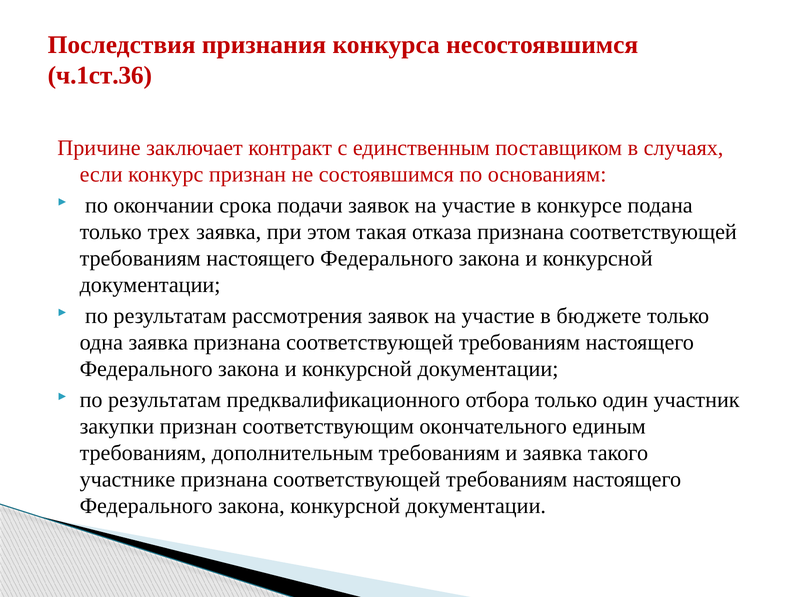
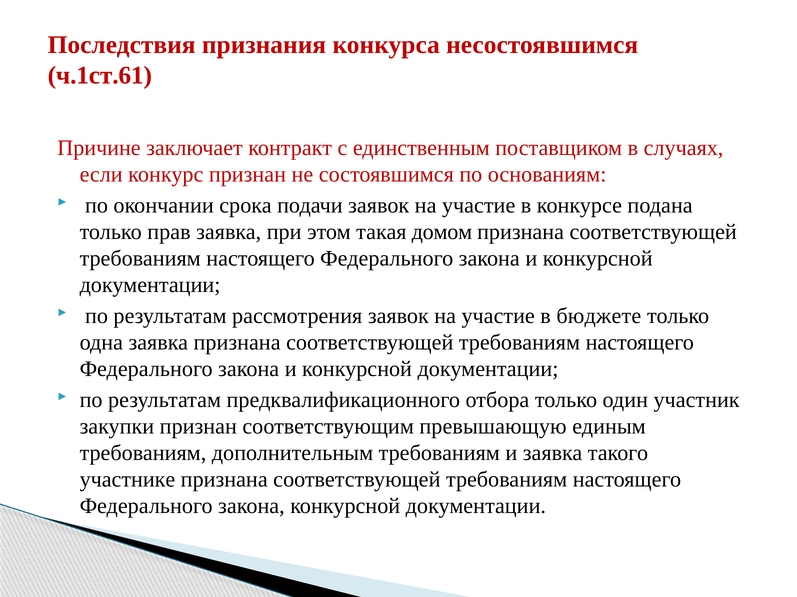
ч.1ст.36: ч.1ст.36 -> ч.1ст.61 (100, 76)
трех: трех -> прав (169, 232)
отказа: отказа -> домом (442, 232)
окончательного: окончательного -> превышающую (493, 427)
